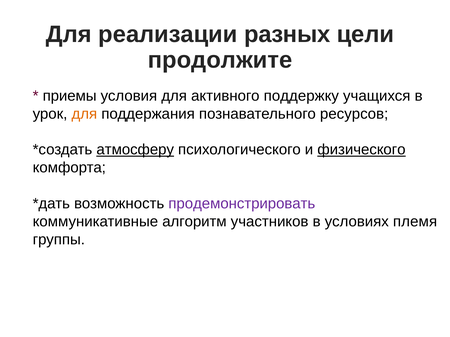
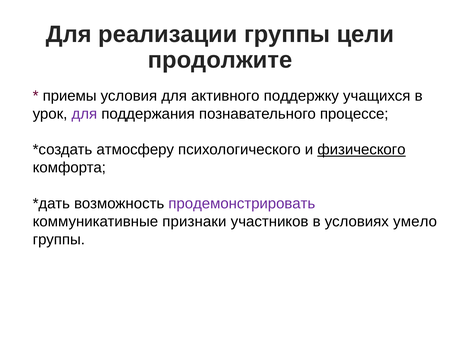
реализации разных: разных -> группы (287, 35)
для colour: orange -> purple (84, 114)
ресурсов: ресурсов -> процессе (354, 114)
атмосферу underline: present -> none (135, 150)
алгоритм: алгоритм -> признаки (194, 222)
племя: племя -> умело (415, 222)
